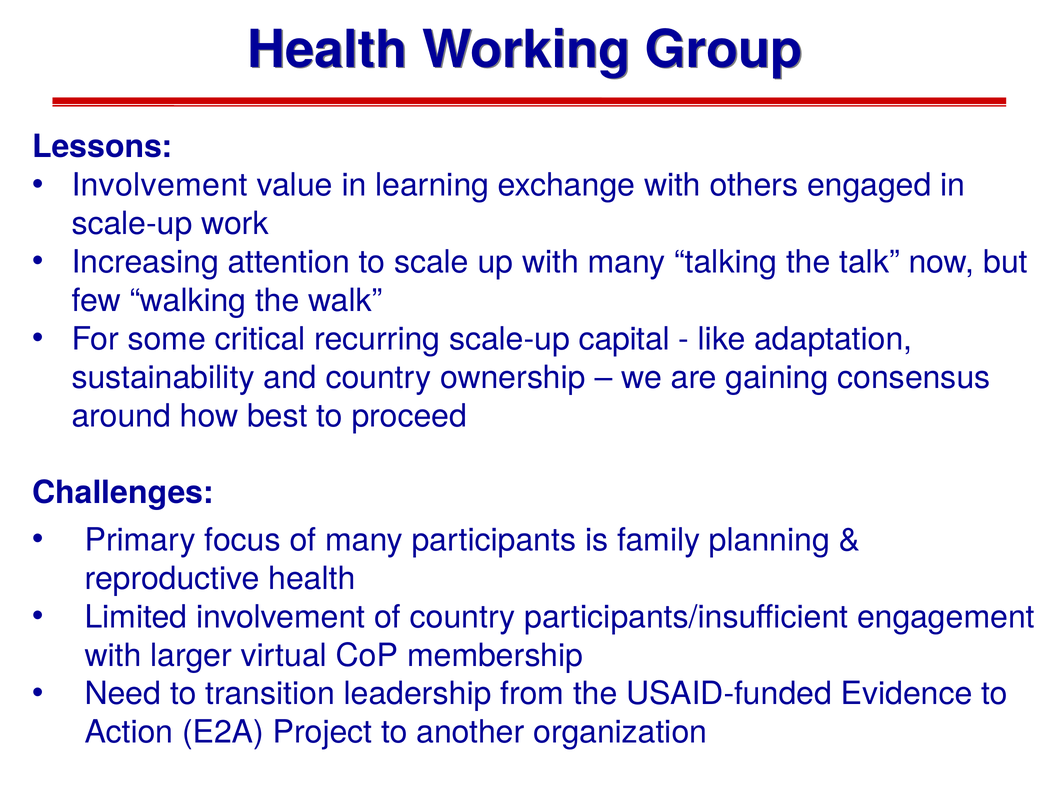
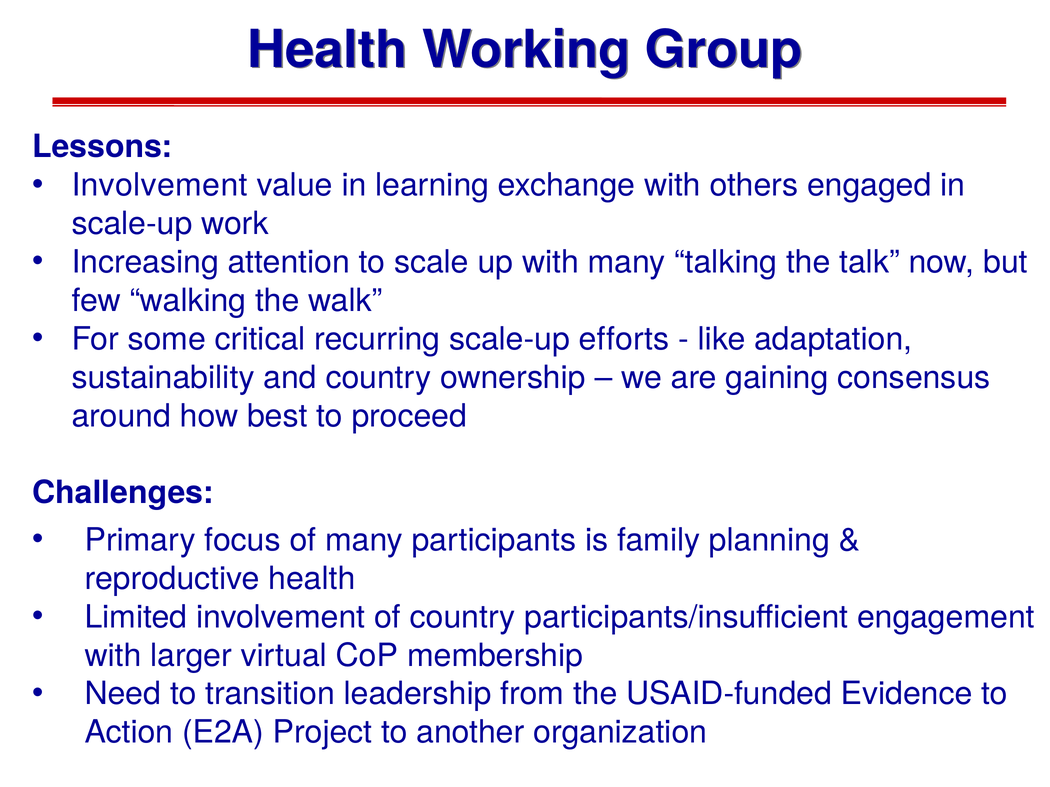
capital: capital -> efforts (624, 339)
